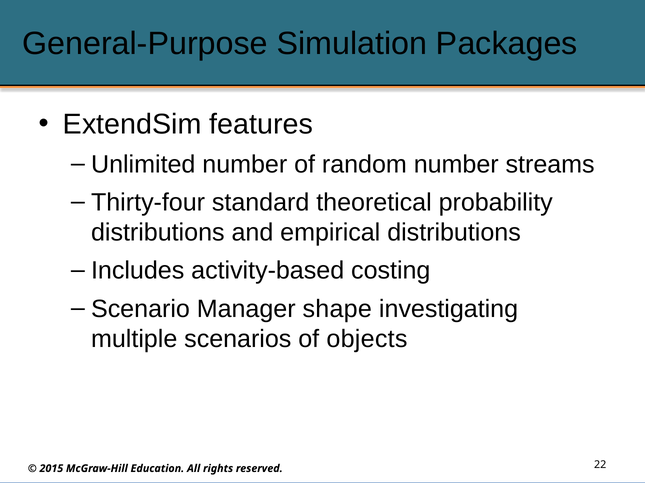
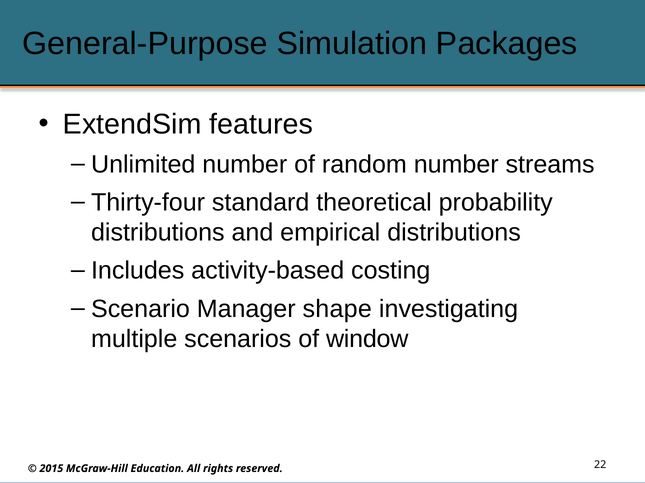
objects: objects -> window (367, 339)
